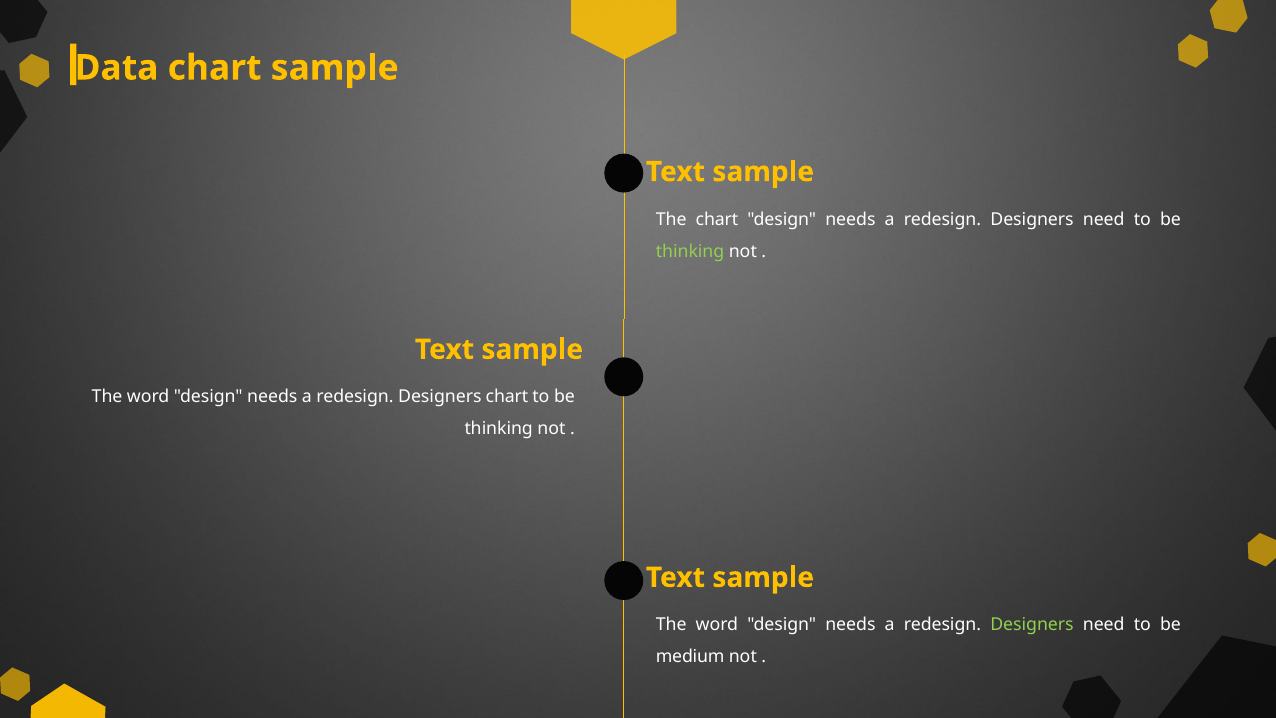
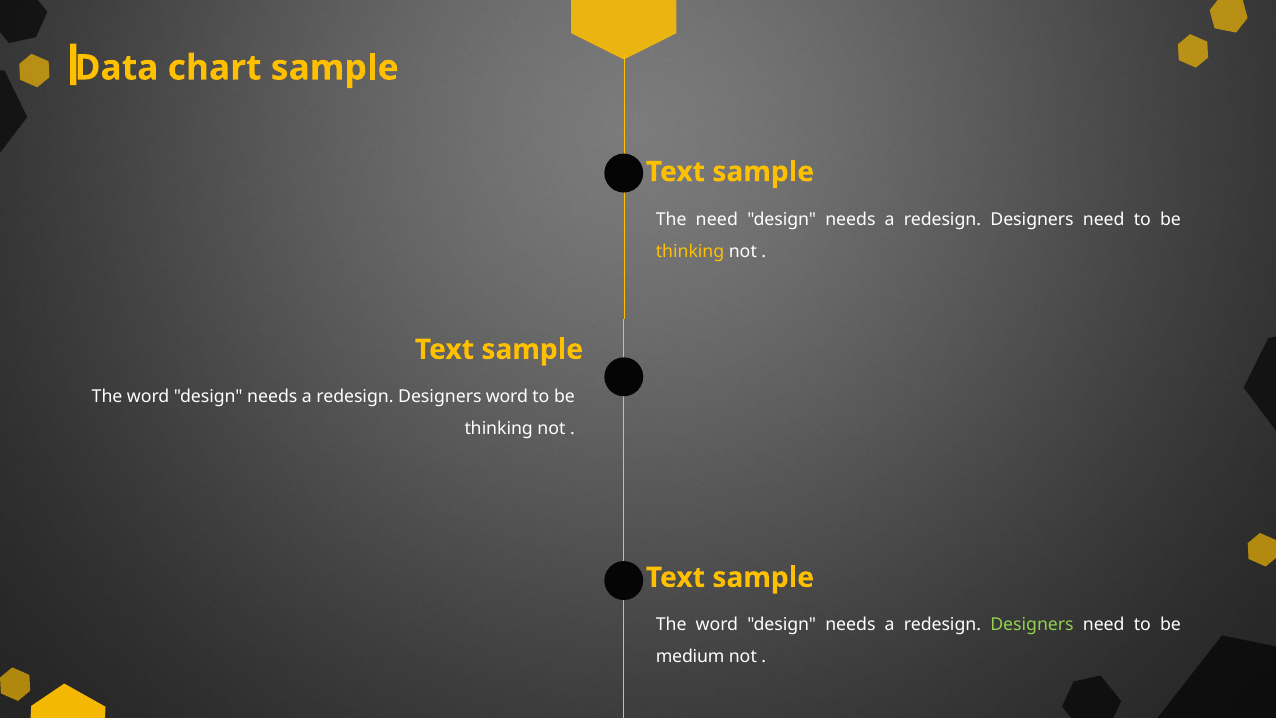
The chart: chart -> need (717, 219)
thinking colour: light green -> yellow (690, 251)
Designers chart: chart -> word (507, 397)
